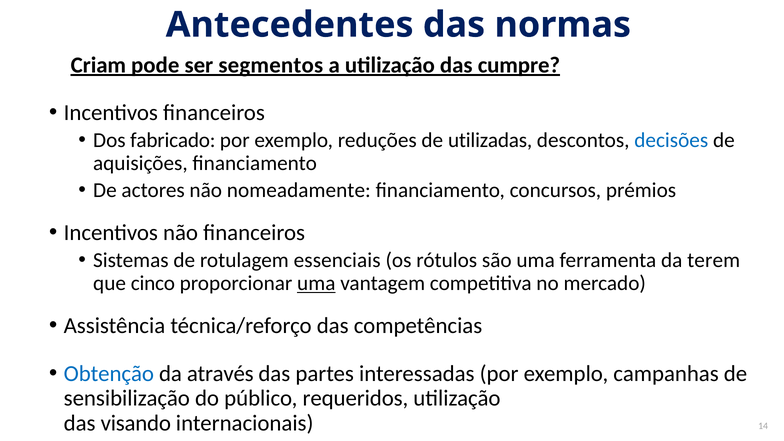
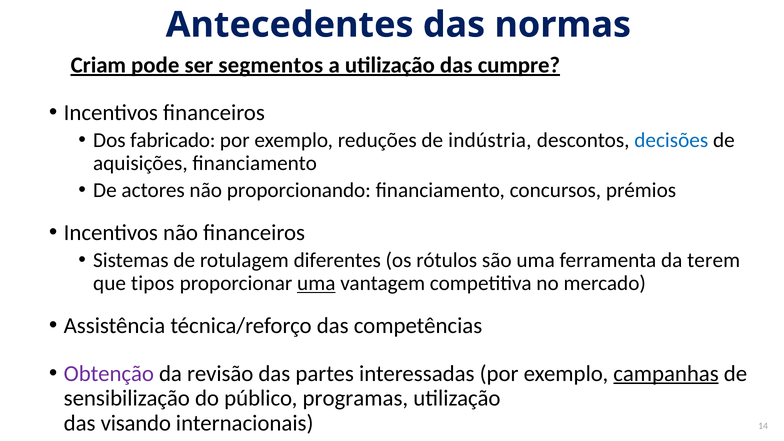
utilizadas: utilizadas -> indústria (490, 140)
nomeadamente: nomeadamente -> proporcionando (299, 190)
essenciais: essenciais -> diferentes (337, 260)
cinco: cinco -> tipos (153, 283)
Obtenção colour: blue -> purple (109, 374)
através: através -> revisão (220, 374)
campanhas underline: none -> present (666, 374)
requeridos: requeridos -> programas (355, 398)
